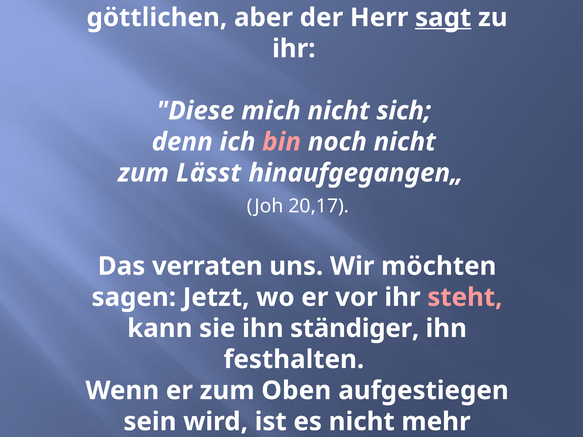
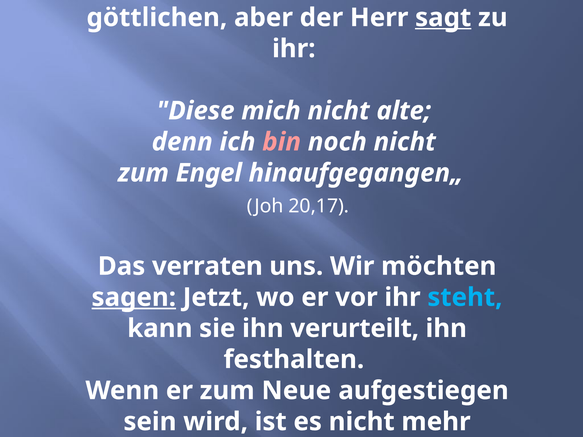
sich: sich -> alte (404, 111)
Lässt: Lässt -> Engel (209, 173)
sagen underline: none -> present (134, 297)
steht colour: pink -> light blue (465, 297)
ständiger: ständiger -> verurteilt (355, 329)
Oben: Oben -> Neue (296, 391)
